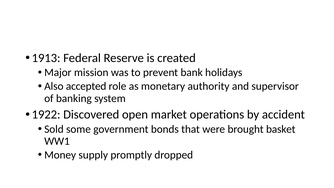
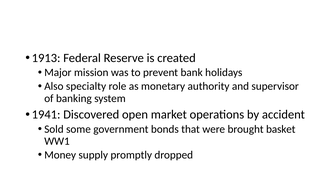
accepted: accepted -> specialty (86, 86)
1922: 1922 -> 1941 (46, 115)
